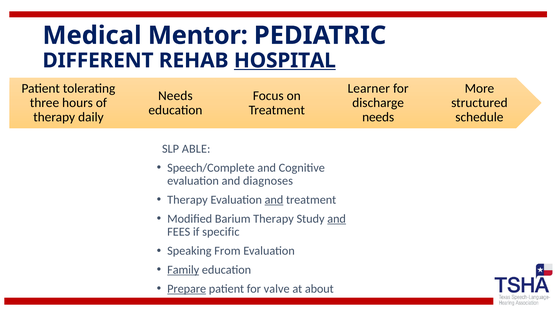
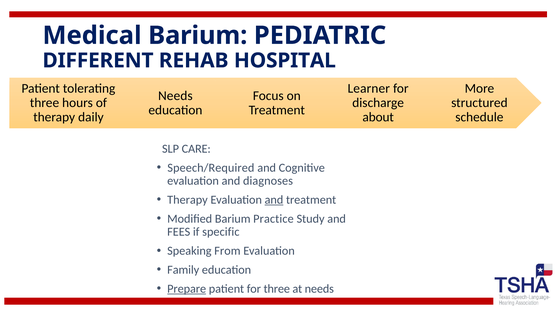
Medical Mentor: Mentor -> Barium (198, 36)
HOSPITAL underline: present -> none (285, 61)
needs: needs -> about (378, 117)
ABLE: ABLE -> CARE (196, 149)
Speech/Complete: Speech/Complete -> Speech/Required (211, 168)
Barium Therapy: Therapy -> Practice (273, 219)
and underline: present -> none (337, 219)
Family underline: present -> none (183, 270)
for valve: valve -> three (277, 289)
at about: about -> needs (319, 289)
